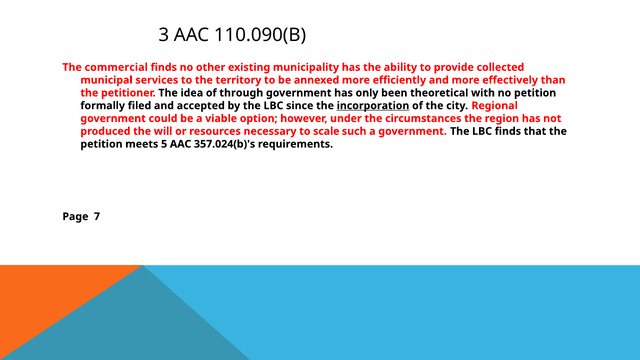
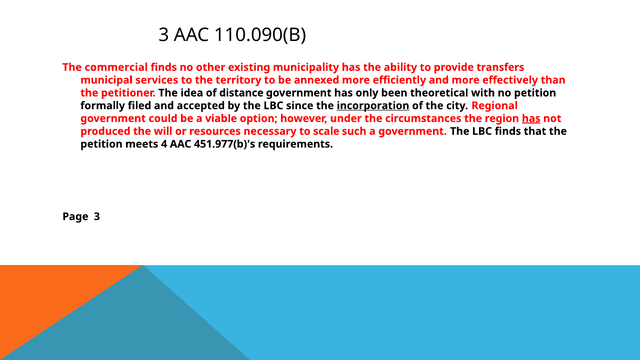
collected: collected -> transfers (500, 67)
through: through -> distance (241, 93)
has underline: none -> present (531, 118)
5: 5 -> 4 (164, 144)
357.024(b)'s: 357.024(b)'s -> 451.977(b)'s (225, 144)
Page 7: 7 -> 3 (97, 217)
